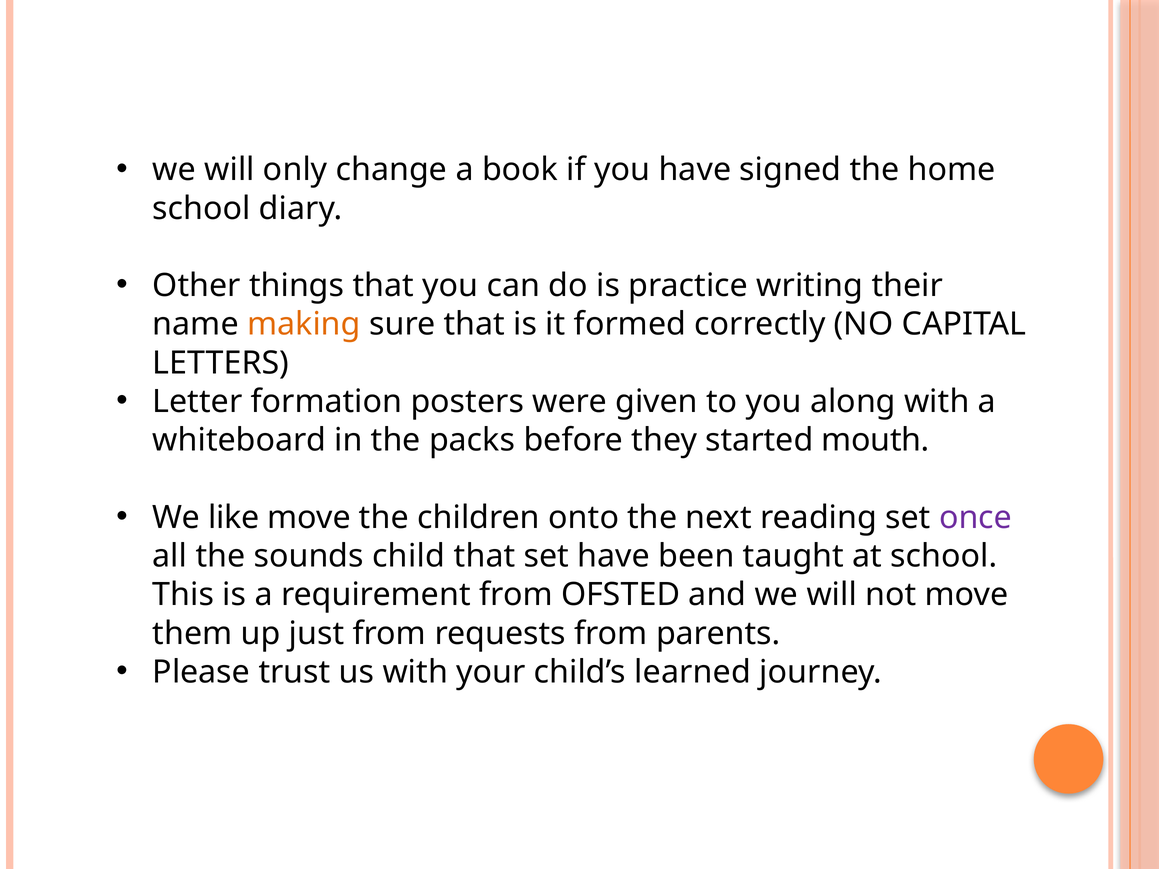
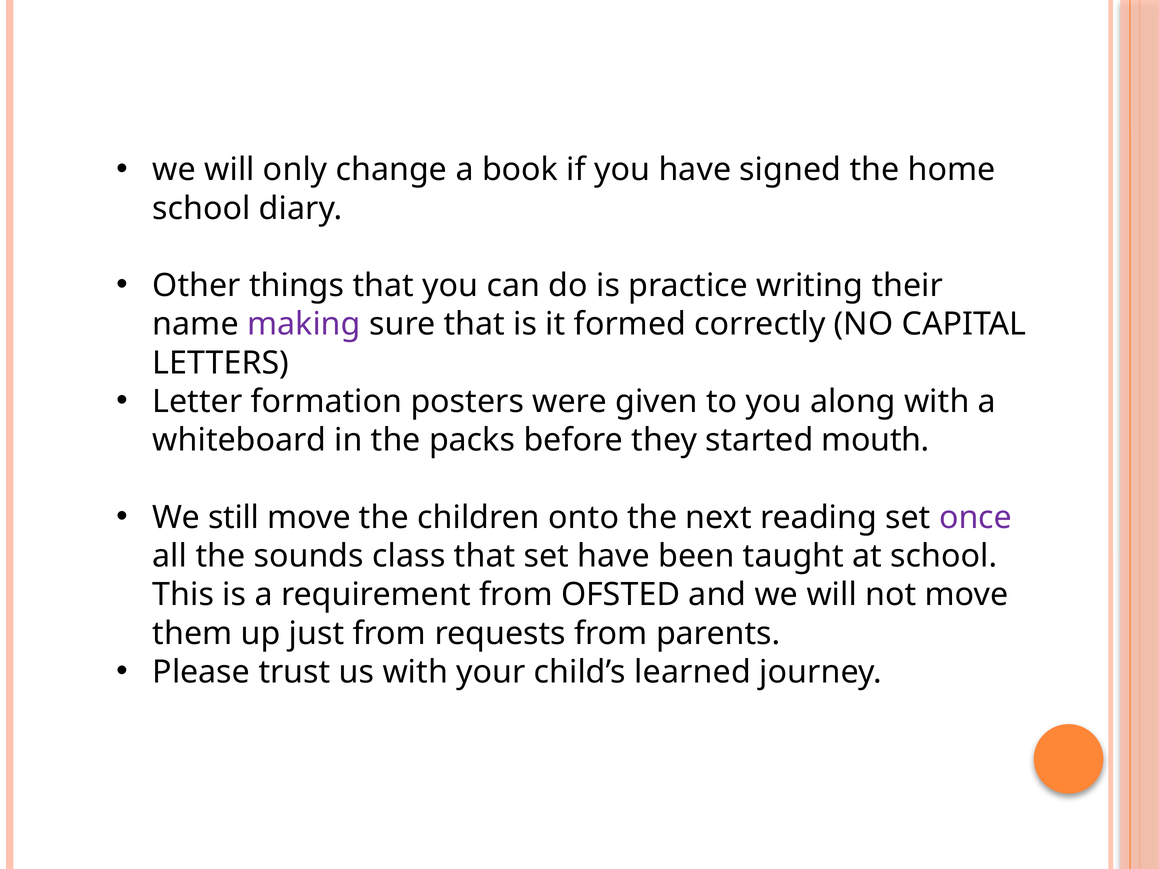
making colour: orange -> purple (304, 324)
like: like -> still (234, 518)
child: child -> class (409, 556)
